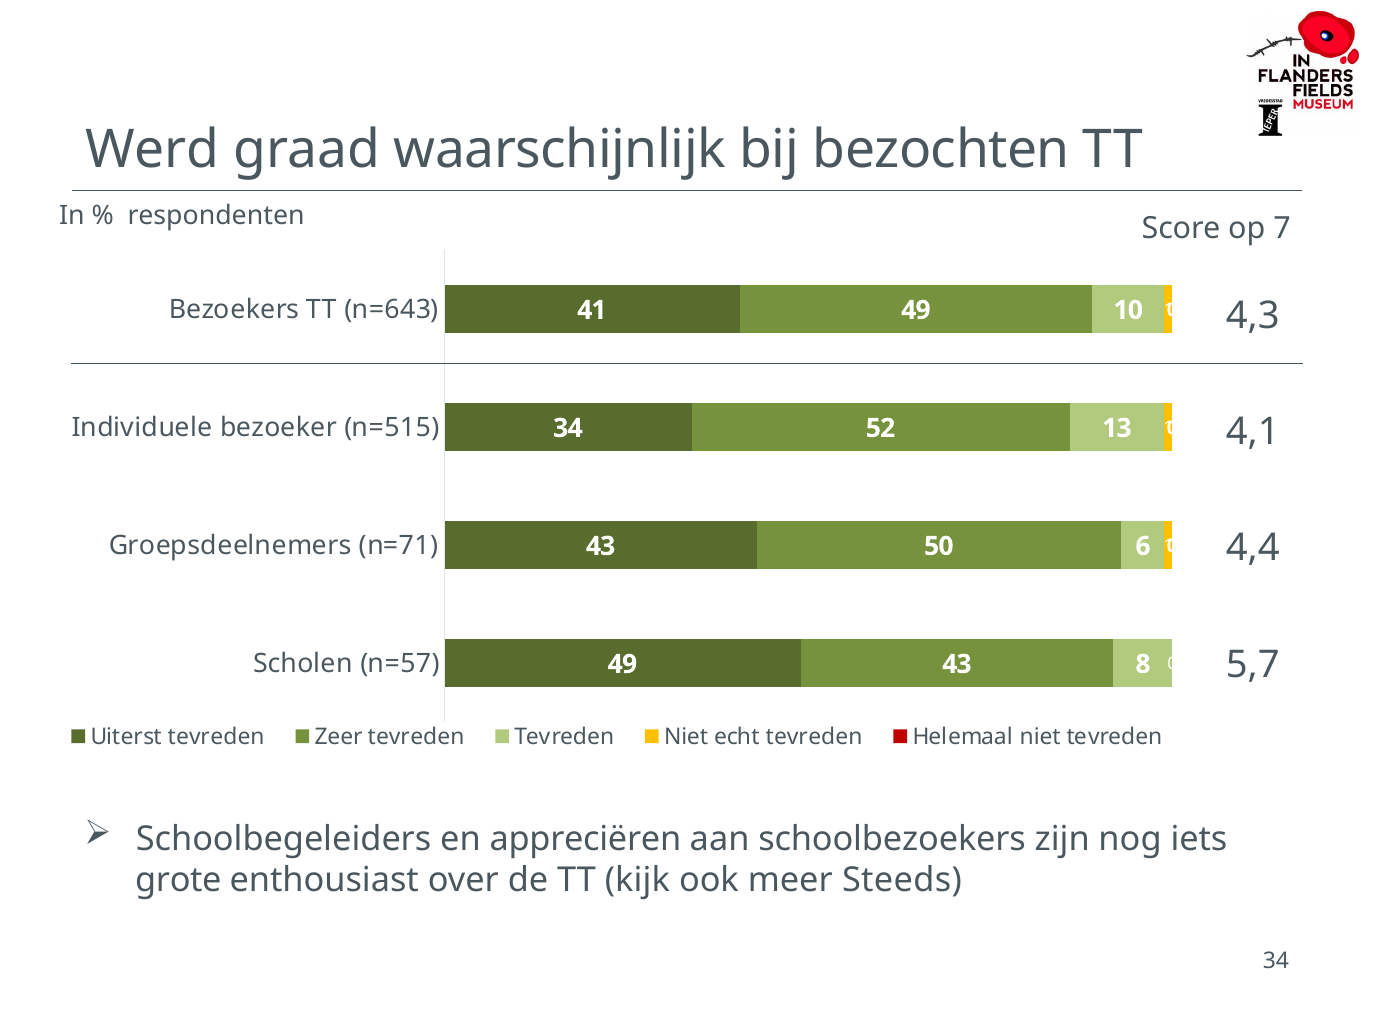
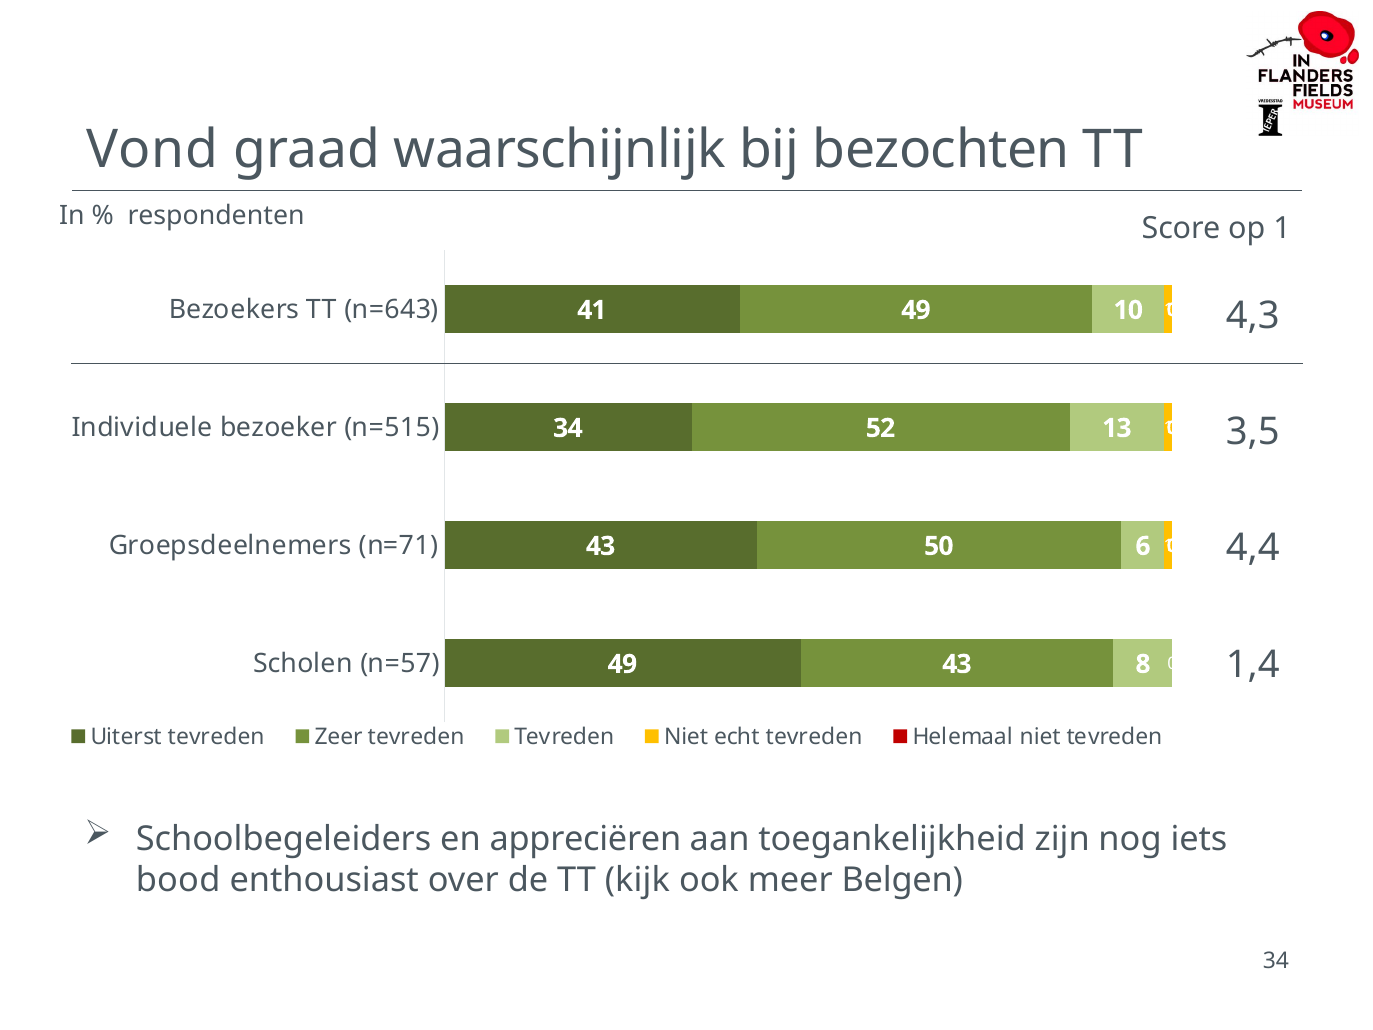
Werd: Werd -> Vond (152, 150)
op 7: 7 -> 1 (1282, 228)
4,1: 4,1 -> 3,5 (1253, 432)
5,7: 5,7 -> 1,4 (1253, 664)
schoolbezoekers: schoolbezoekers -> toegankelijkheid (892, 838)
grote: grote -> bood (178, 880)
Steeds: Steeds -> Belgen (902, 880)
